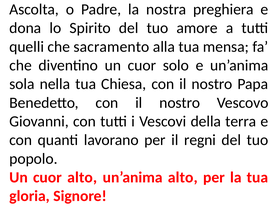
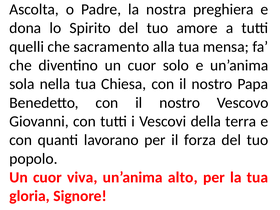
regni: regni -> forza (200, 140)
cuor alto: alto -> viva (82, 177)
